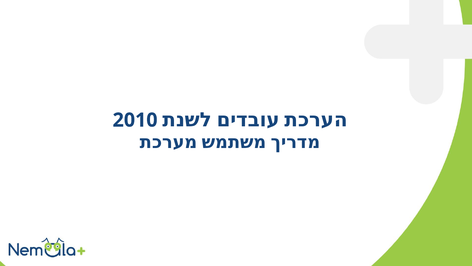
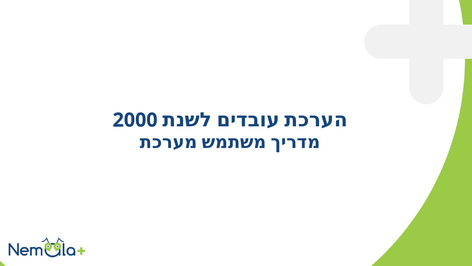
2010: 2010 -> 2000 (135, 120)
